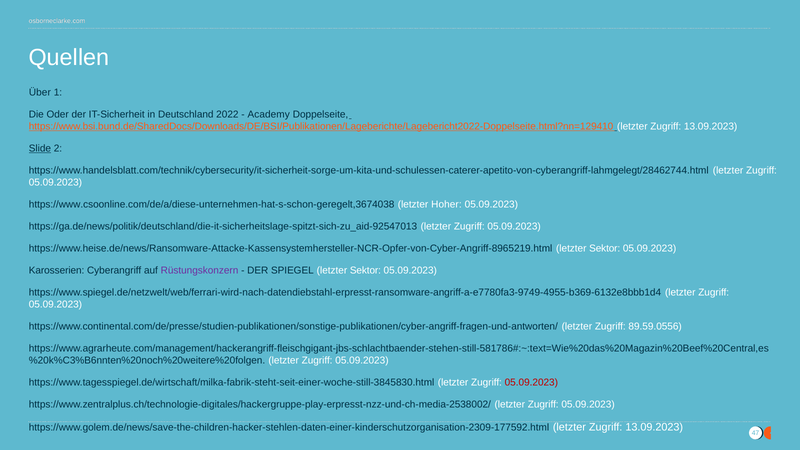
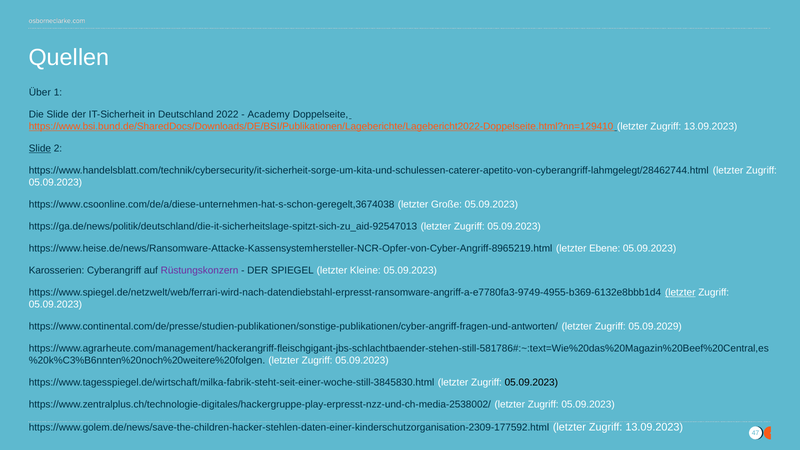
Die Oder: Oder -> Slide (58, 114)
Hoher: Hoher -> Große (447, 204)
Sektor: Sektor -> Ebene (605, 248)
SPIEGEL letzter Sektor: Sektor -> Kleine (365, 270)
letzter underline: none -> present (680, 292)
89.59.0556: 89.59.0556 -> 05.09.2029 (655, 326)
05.09.2023 colour: red -> black (531, 382)
